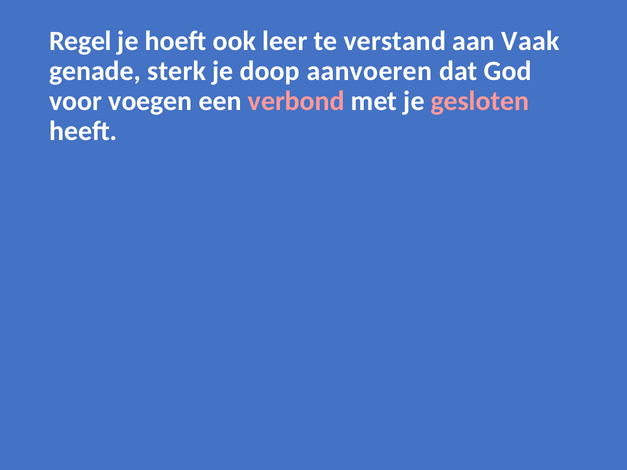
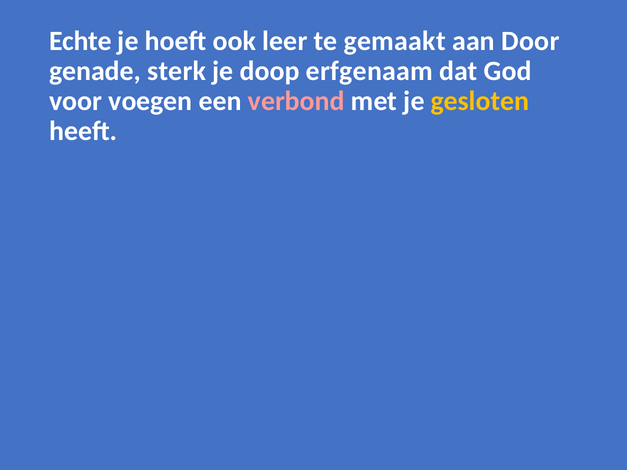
Regel: Regel -> Echte (80, 41)
verstand: verstand -> gemaakt (395, 41)
Vaak: Vaak -> Door (530, 41)
aanvoeren: aanvoeren -> erfgenaam (369, 71)
gesloten colour: pink -> yellow (480, 101)
